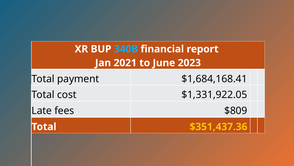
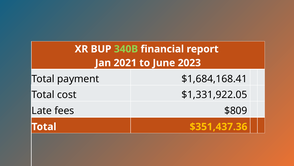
340B colour: light blue -> light green (126, 49)
